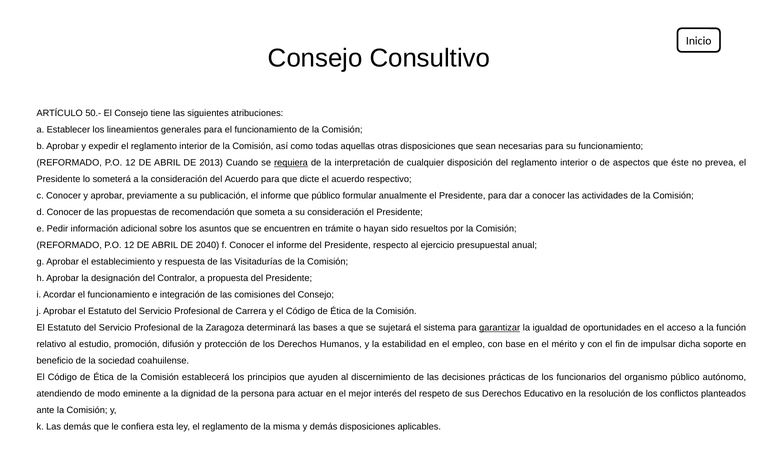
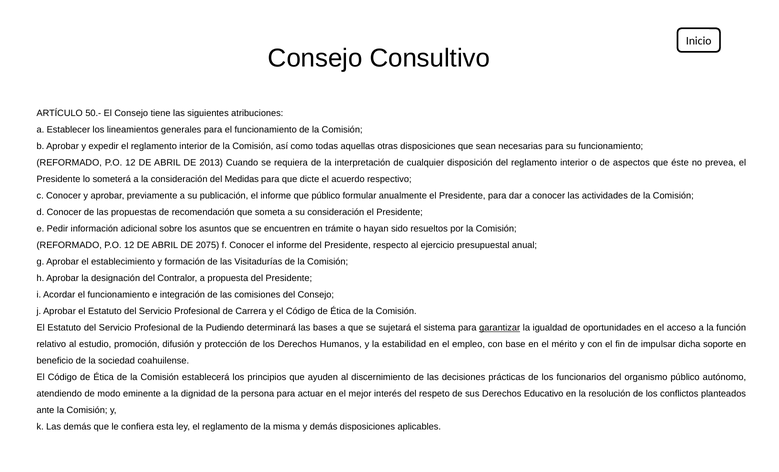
requiera underline: present -> none (291, 163)
del Acuerdo: Acuerdo -> Medidas (242, 179)
2040: 2040 -> 2075 (207, 245)
respuesta: respuesta -> formación (185, 262)
Zaragoza: Zaragoza -> Pudiendo (225, 328)
